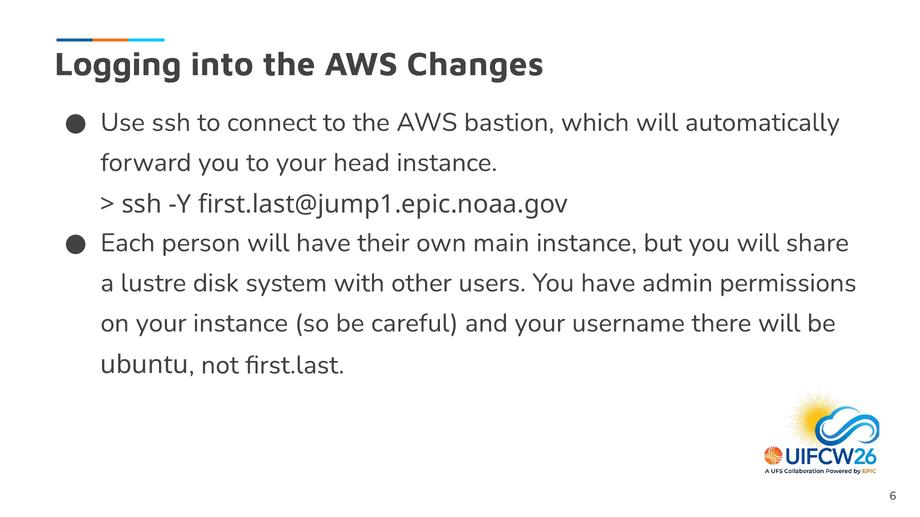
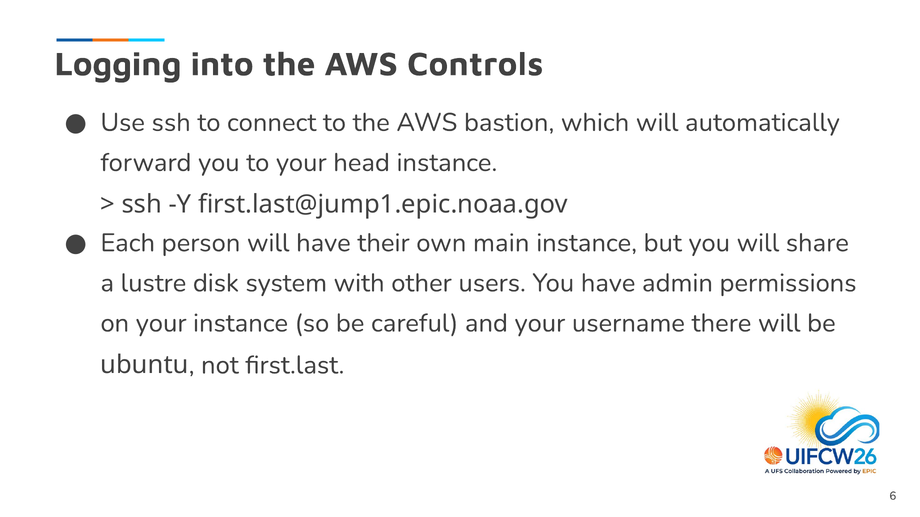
Changes: Changes -> Controls (475, 64)
